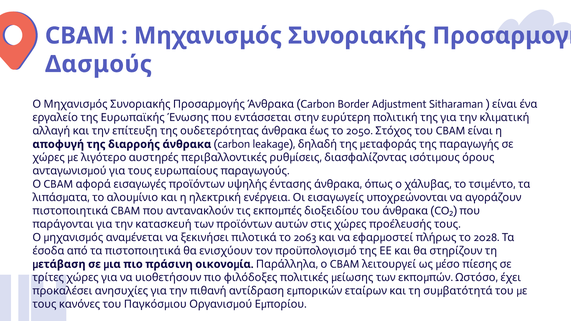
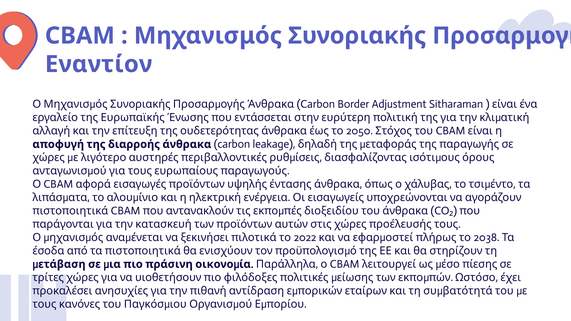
Δασμούς: Δασμούς -> Εναντίον (99, 64)
2063: 2063 -> 2022 (305, 238)
2028: 2028 -> 2038 (487, 238)
